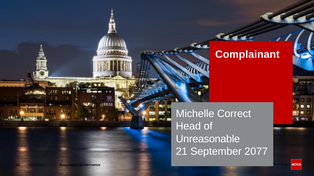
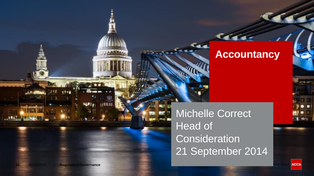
Complainant: Complainant -> Accountancy (248, 55)
Unreasonable: Unreasonable -> Consideration (208, 139)
2077: 2077 -> 2014 (256, 152)
